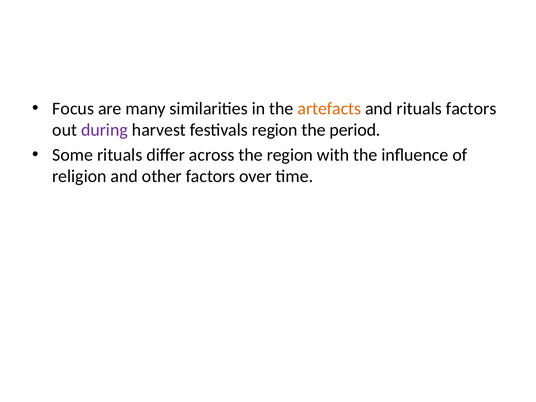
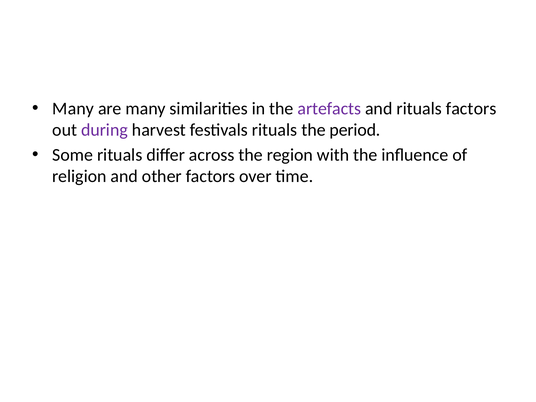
Focus: Focus -> Many (73, 108)
artefacts colour: orange -> purple (329, 108)
festivals region: region -> rituals (275, 130)
